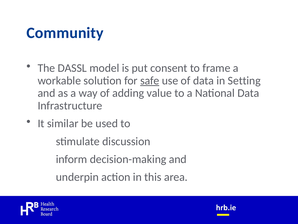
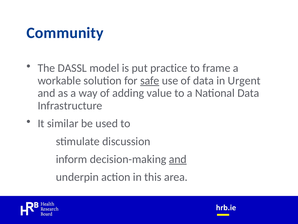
consent: consent -> practice (169, 68)
Setting: Setting -> Urgent (244, 80)
and underline: none -> present (178, 159)
